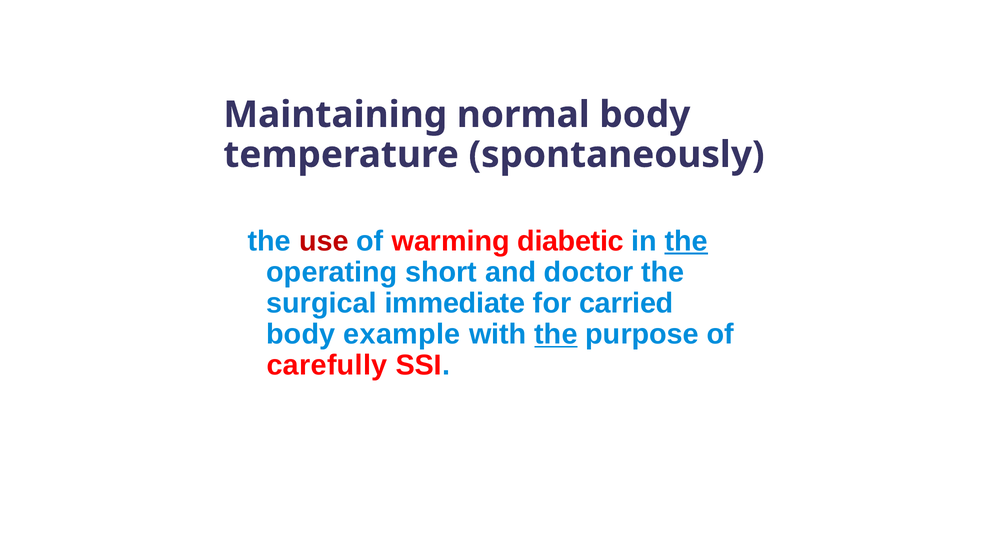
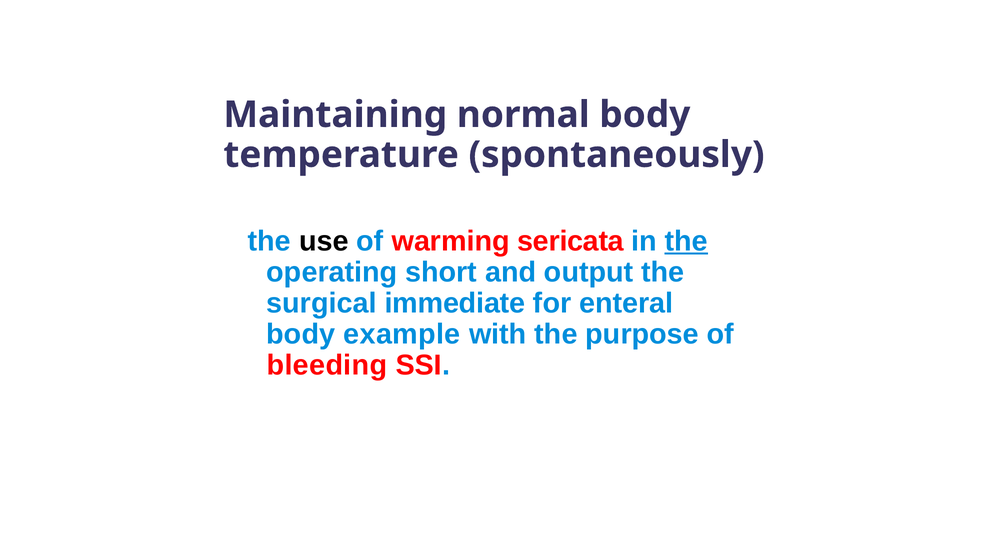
use colour: red -> black (324, 241)
diabetic: diabetic -> sericata (571, 241)
doctor: doctor -> output (589, 272)
carried: carried -> enteral (626, 303)
the underline: present -> none (556, 334)
carefully: carefully -> bleeding (327, 366)
